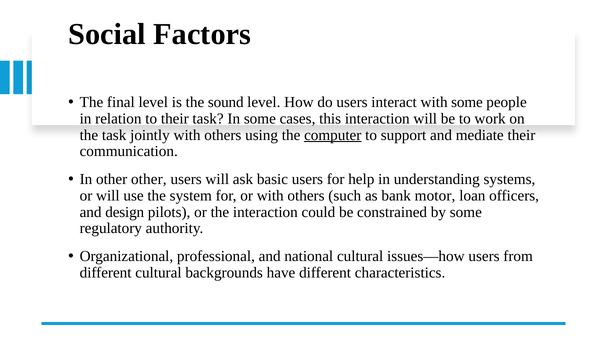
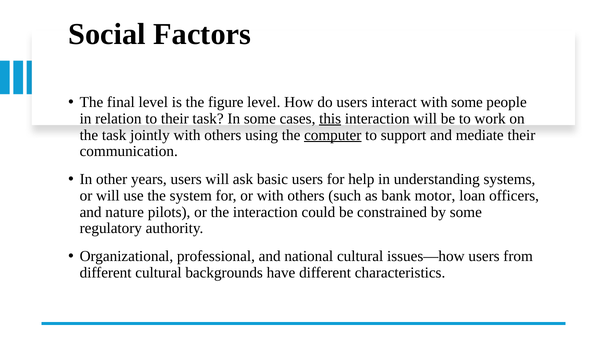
sound: sound -> figure (226, 102)
this underline: none -> present (330, 118)
other other: other -> years (149, 179)
design: design -> nature (125, 212)
